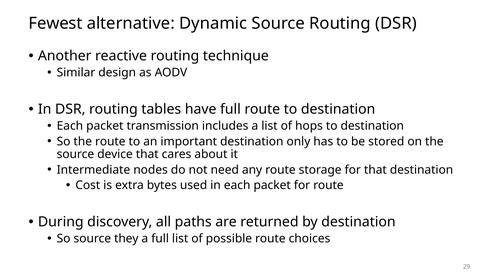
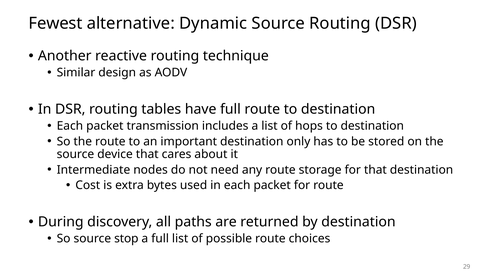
they: they -> stop (126, 239)
